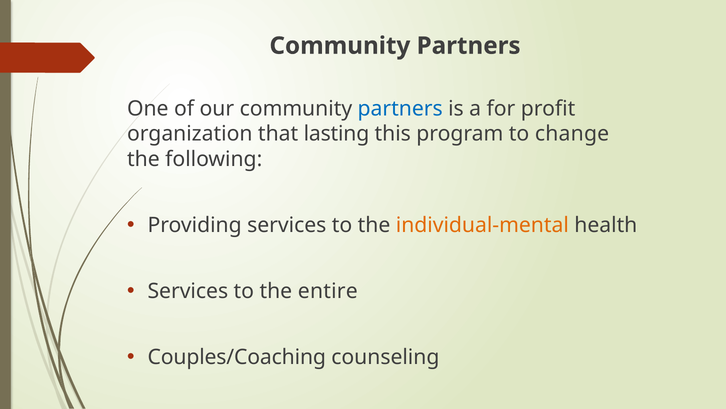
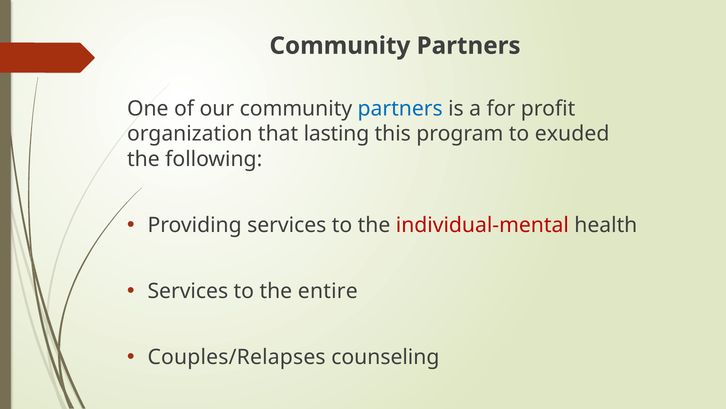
change: change -> exuded (572, 134)
individual-mental colour: orange -> red (482, 225)
Couples/Coaching: Couples/Coaching -> Couples/Relapses (237, 357)
